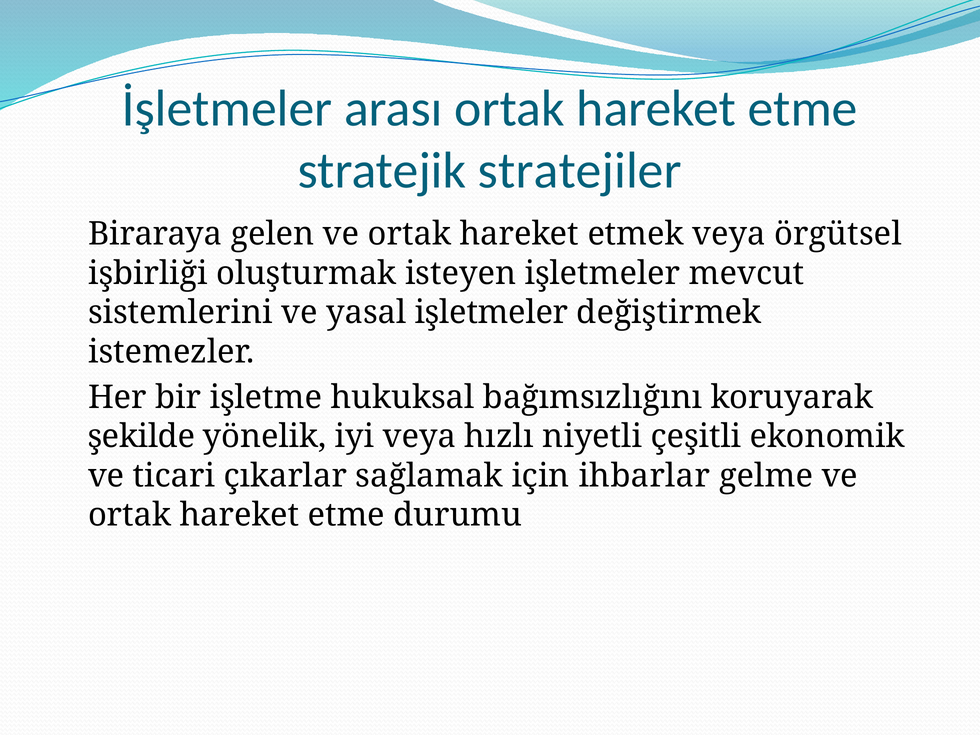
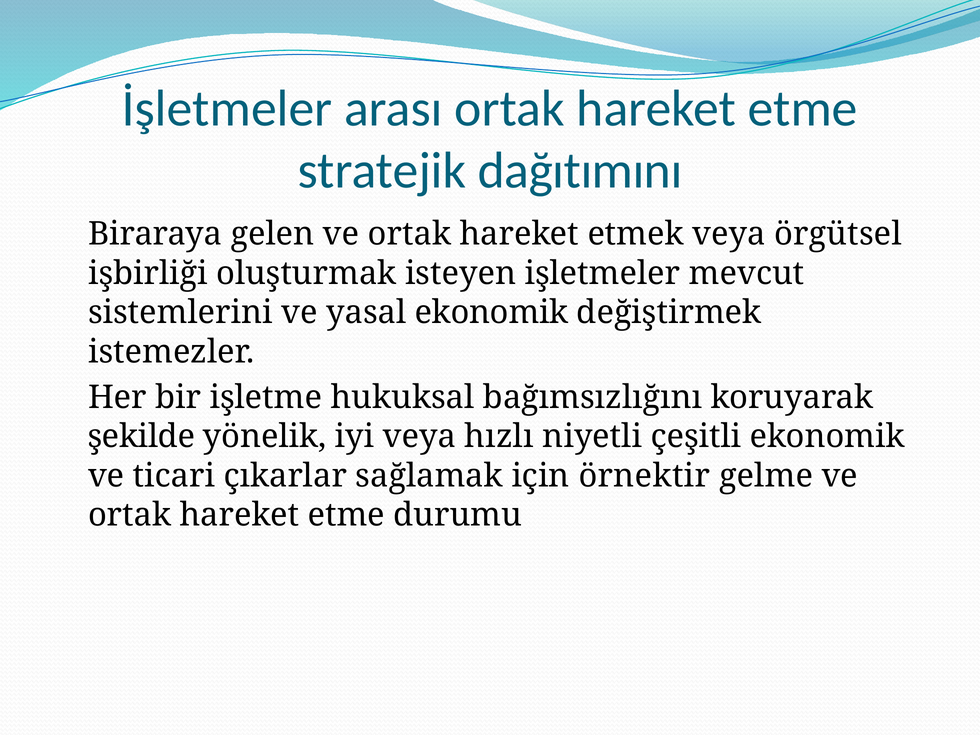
stratejiler: stratejiler -> dağıtımını (580, 171)
yasal işletmeler: işletmeler -> ekonomik (492, 313)
ihbarlar: ihbarlar -> örnektir (644, 476)
